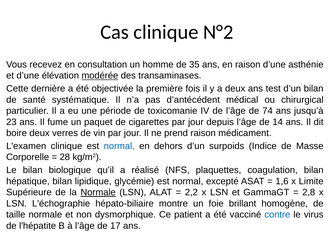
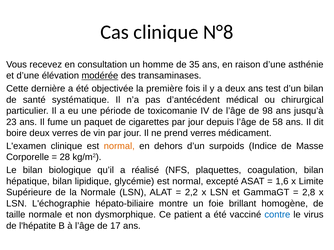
N°2: N°2 -> N°8 (218, 32)
74: 74 -> 98 (268, 111)
14: 14 -> 58 (278, 122)
prend raison: raison -> verres (203, 133)
normal colour: blue -> orange (119, 146)
Normale underline: present -> none (98, 193)
